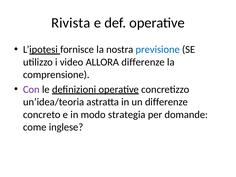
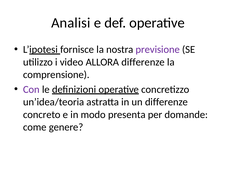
Rivista: Rivista -> Analisi (71, 23)
previsione colour: blue -> purple (158, 50)
strategia: strategia -> presenta (127, 115)
inglese: inglese -> genere (66, 127)
